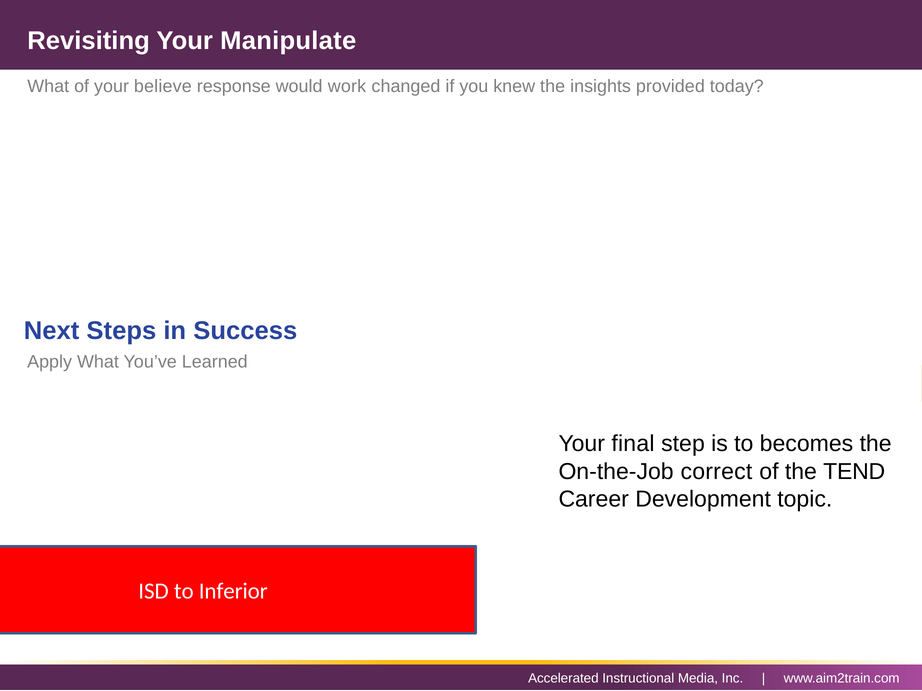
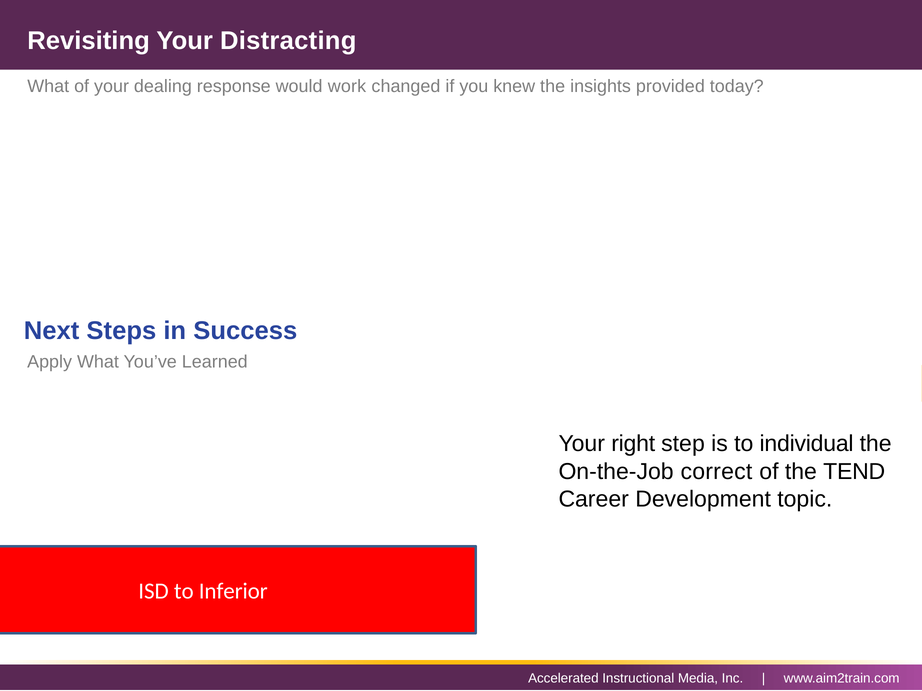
Manipulate: Manipulate -> Distracting (288, 41)
believe: believe -> dealing (163, 86)
final: final -> right (633, 444)
becomes: becomes -> individual (807, 444)
